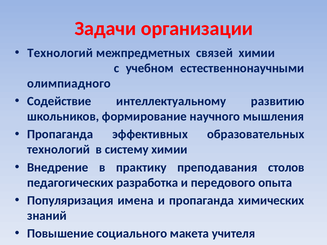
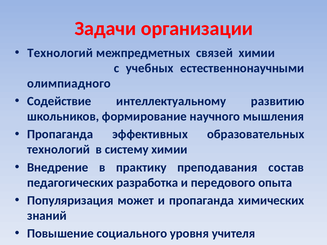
учебном: учебном -> учебных (150, 68)
столов: столов -> состав (286, 167)
имена: имена -> может (136, 201)
макета: макета -> уровня (189, 234)
